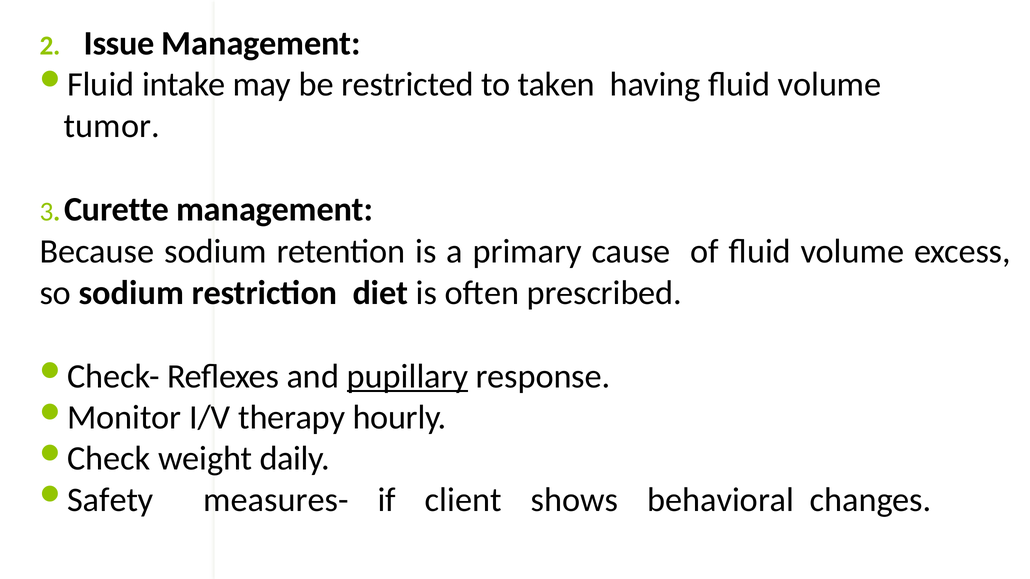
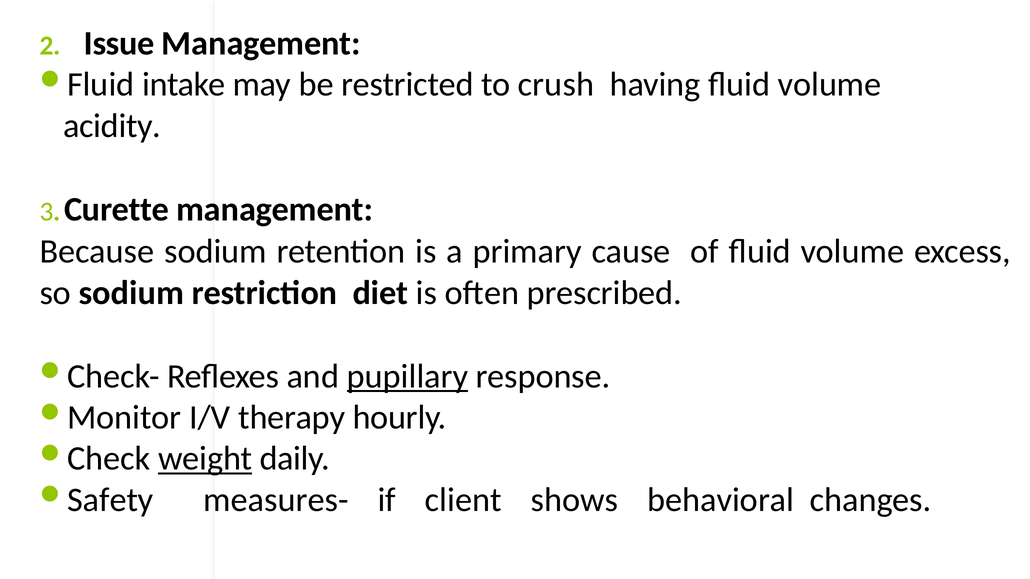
taken: taken -> crush (556, 85)
tumor: tumor -> acidity (112, 126)
weight underline: none -> present (205, 459)
